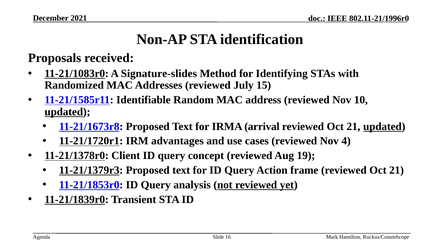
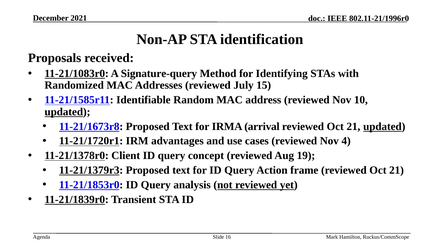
Signature-slides: Signature-slides -> Signature-query (159, 74)
